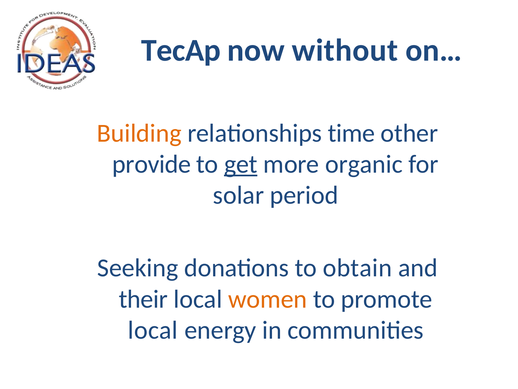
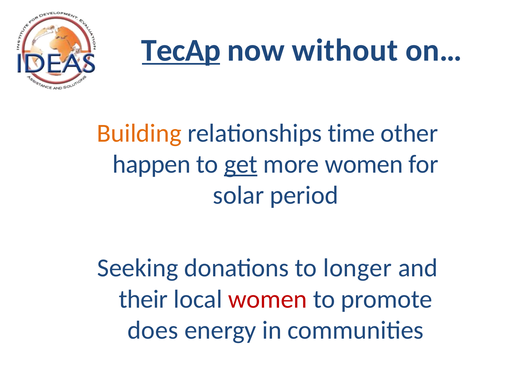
TecAp underline: none -> present (181, 50)
provide: provide -> happen (152, 164)
more organic: organic -> women (364, 164)
obtain: obtain -> longer (357, 268)
women colour: orange -> red (268, 299)
local: local -> does (153, 330)
